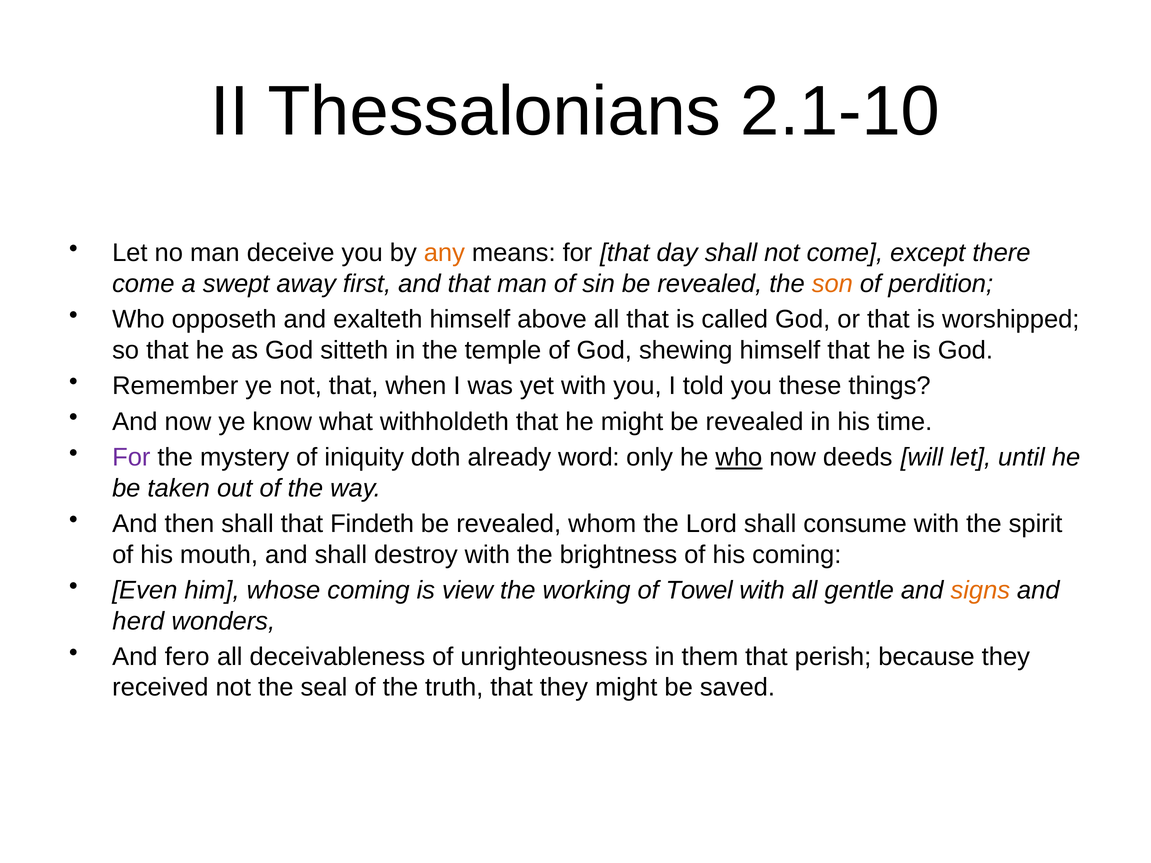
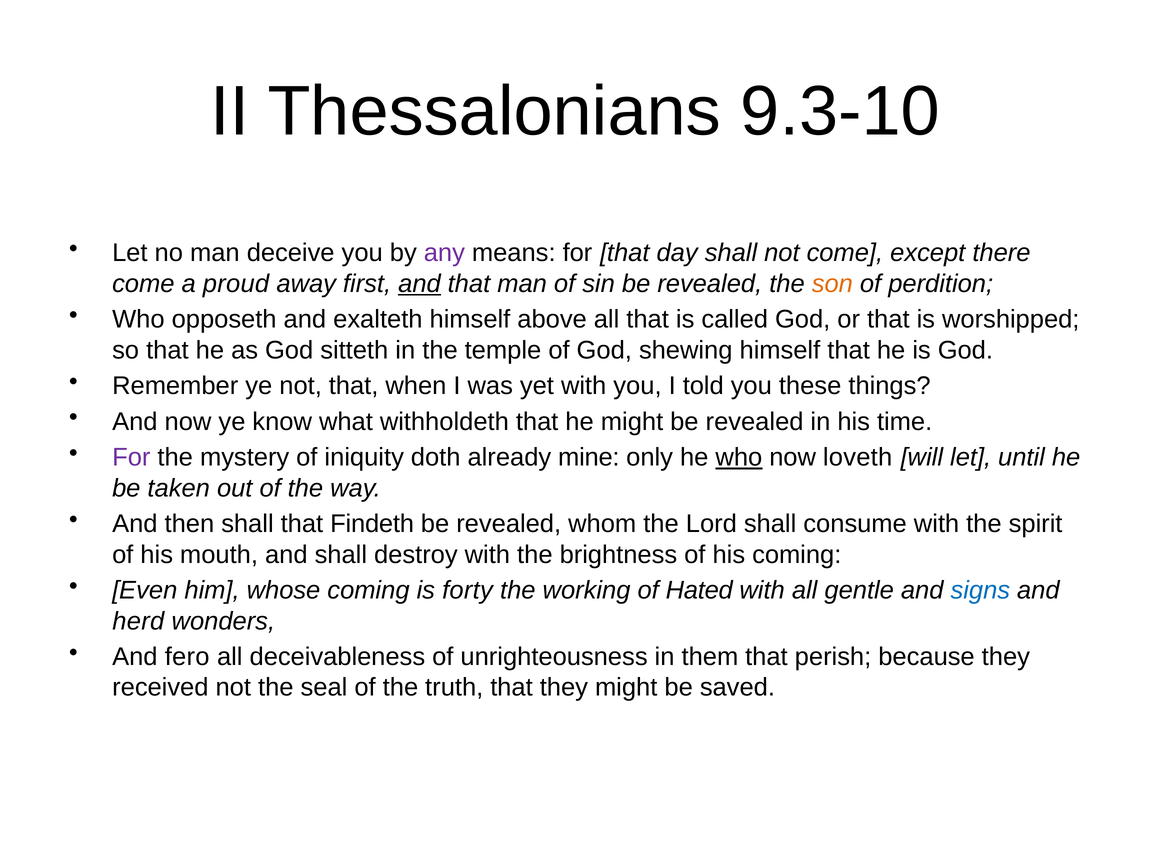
2.1-10: 2.1-10 -> 9.3-10 (840, 111)
any colour: orange -> purple (444, 253)
swept: swept -> proud (236, 284)
and underline: none -> present (419, 284)
word: word -> mine (589, 458)
deeds: deeds -> loveth (858, 458)
view: view -> forty (467, 591)
Towel: Towel -> Hated (699, 591)
signs colour: orange -> blue (980, 591)
